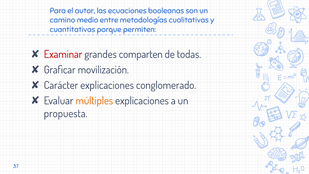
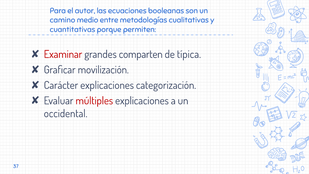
todas: todas -> típica (189, 54)
conglomerado: conglomerado -> categorización (166, 85)
múltiples colour: orange -> red (94, 101)
propuesta: propuesta -> occidental (66, 114)
